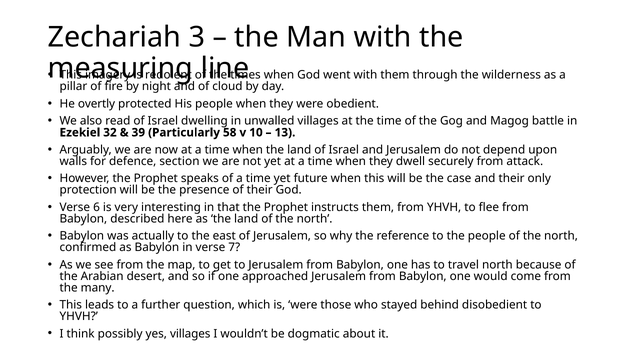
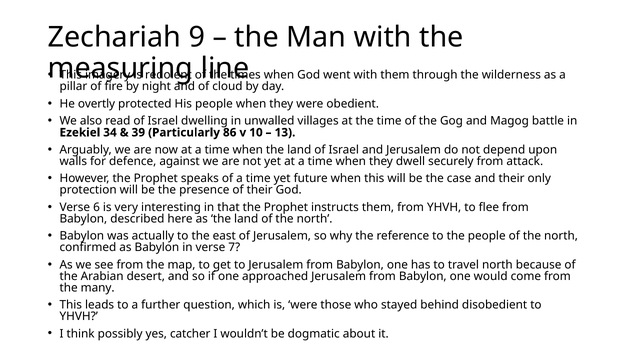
3: 3 -> 9 (197, 37)
32: 32 -> 34 (110, 132)
58: 58 -> 86 (230, 132)
section: section -> against (180, 161)
yes villages: villages -> catcher (190, 333)
